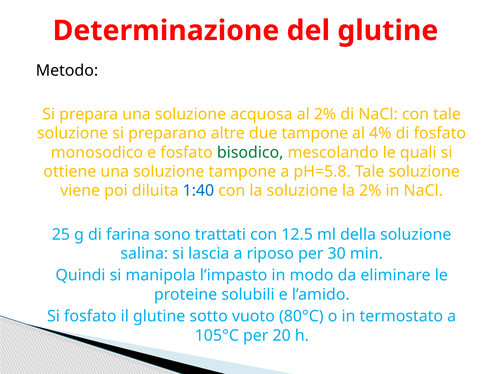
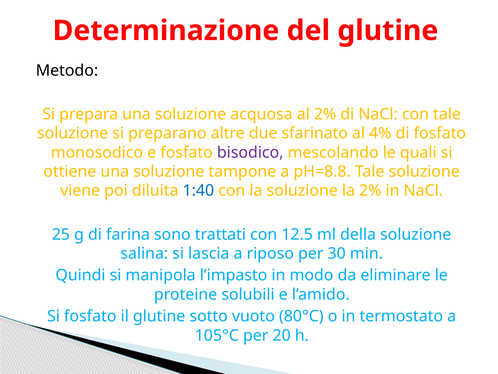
due tampone: tampone -> sfarinato (315, 133)
bisodico colour: green -> purple (250, 152)
pH=5.8: pH=5.8 -> pH=8.8 (322, 171)
